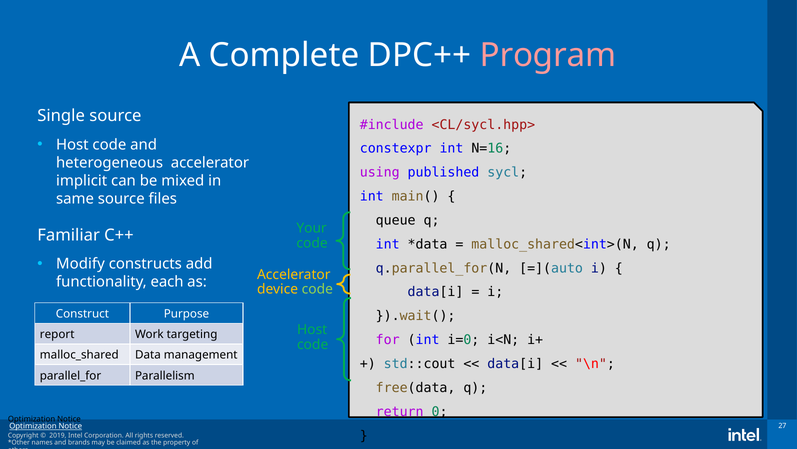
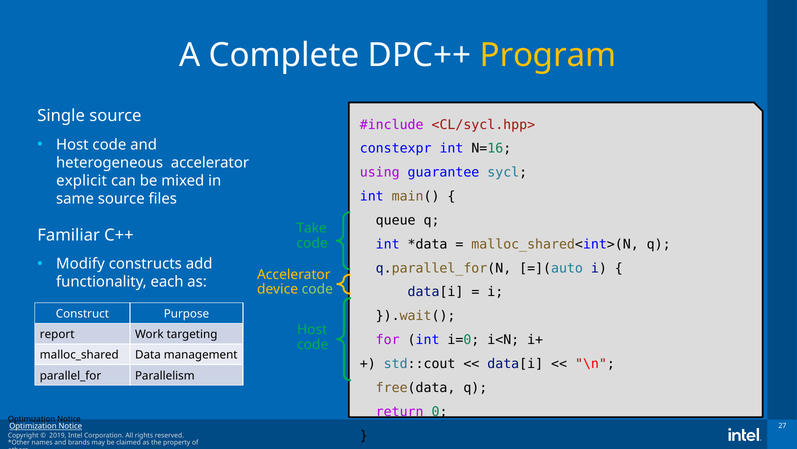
Program colour: pink -> yellow (548, 55)
published: published -> guarantee (443, 172)
implicit: implicit -> explicit (82, 180)
Your: Your -> Take (312, 228)
